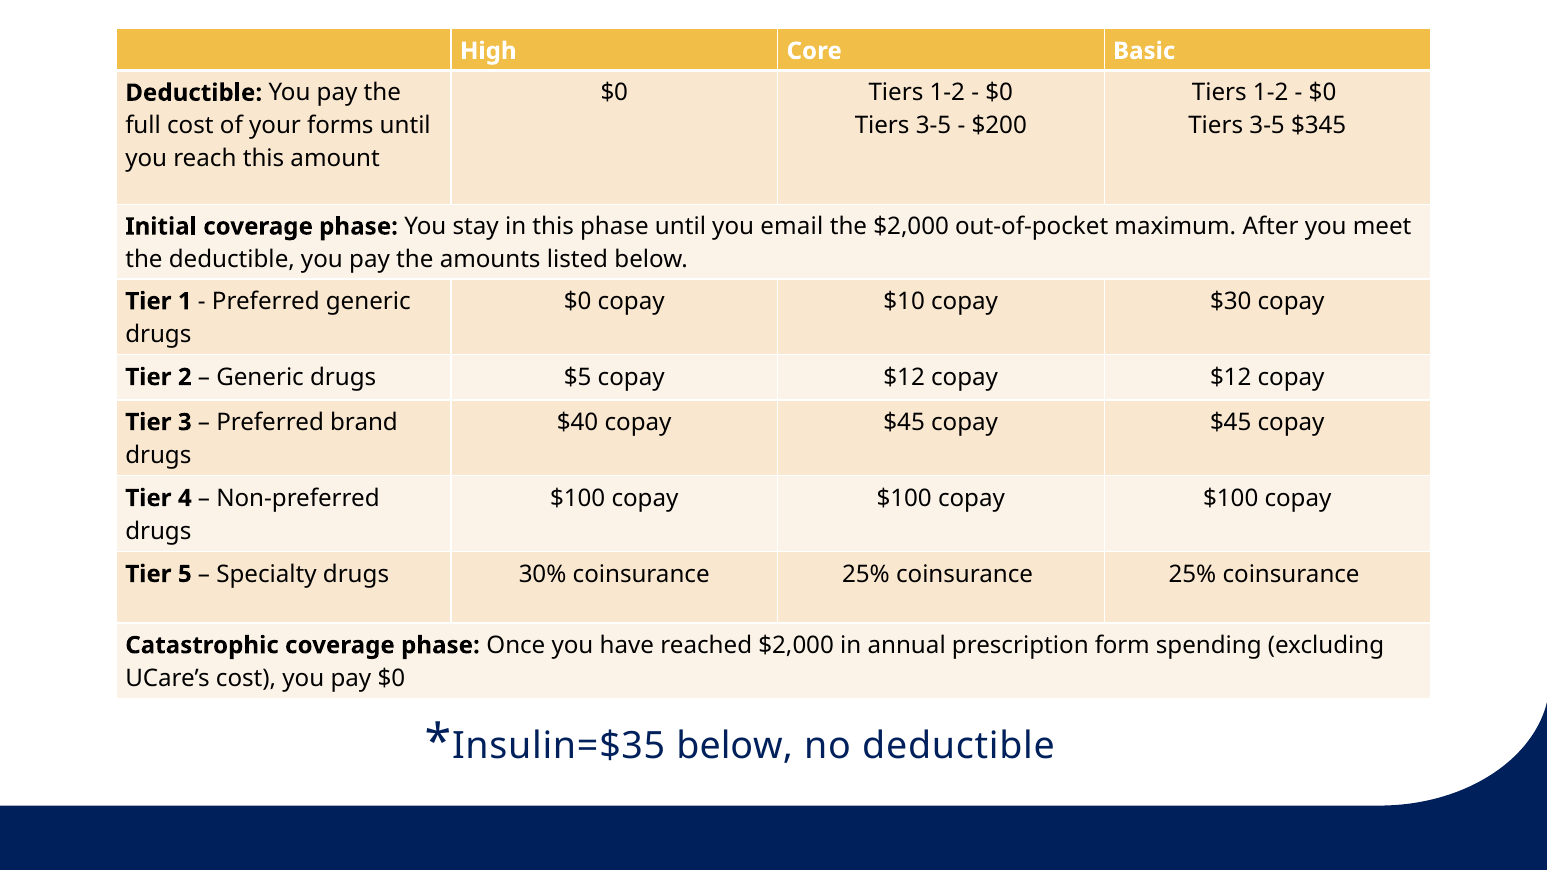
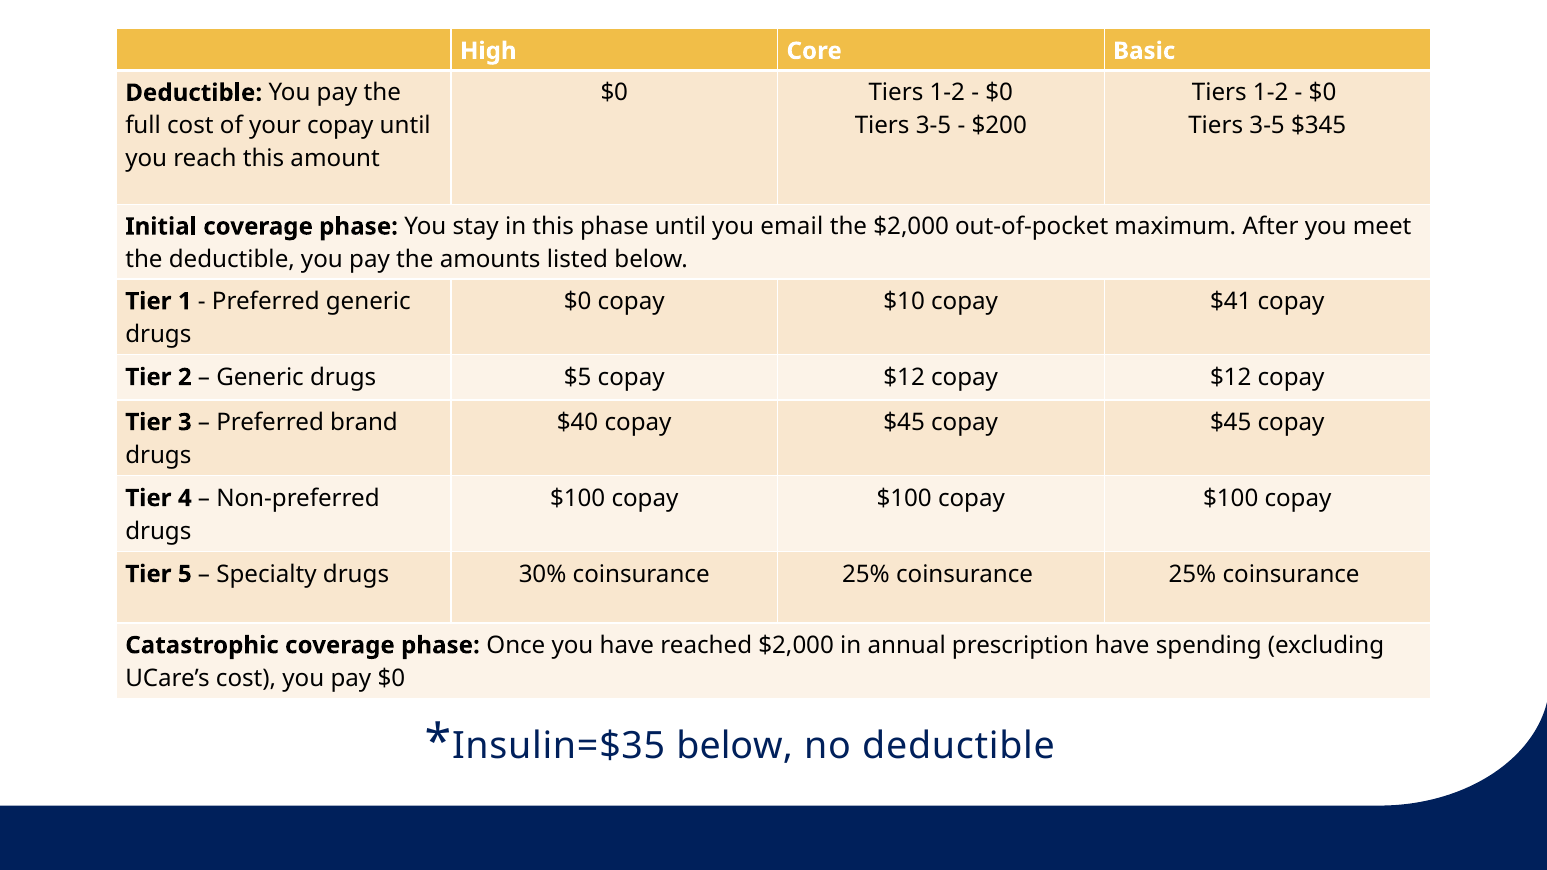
your forms: forms -> copay (340, 126)
$30: $30 -> $41 (1231, 301)
prescription form: form -> have (1122, 645)
